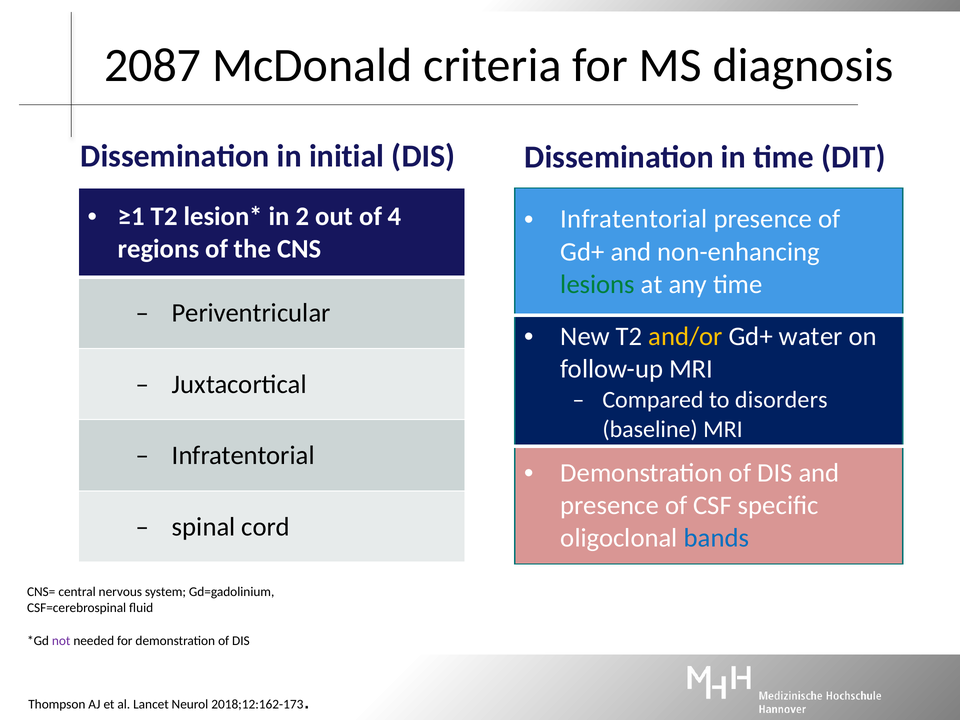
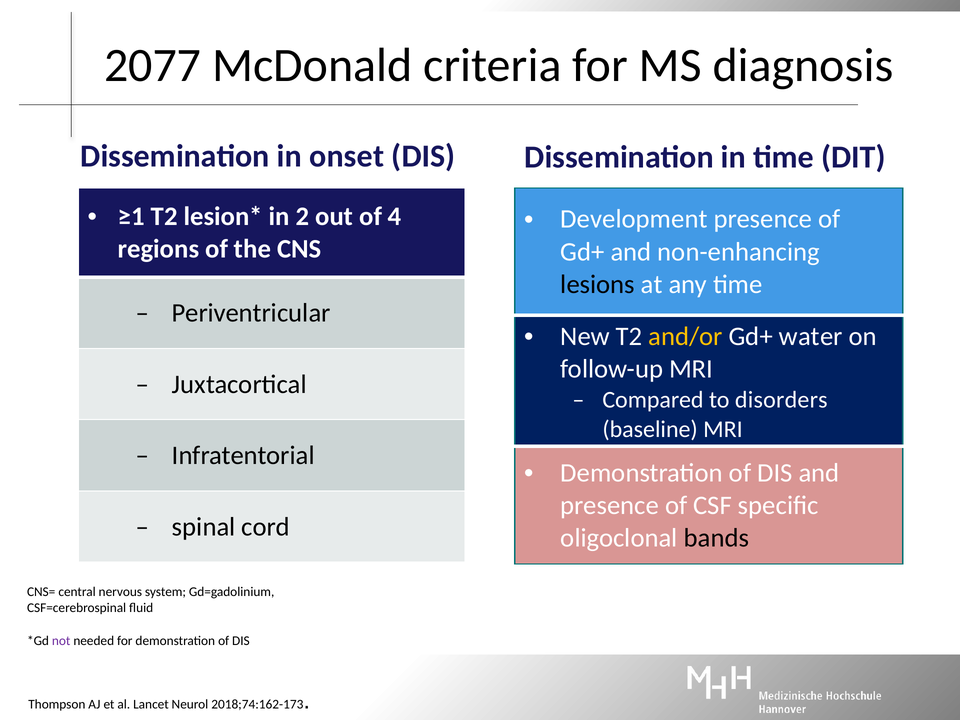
2087: 2087 -> 2077 (153, 65)
initial: initial -> onset (347, 156)
Infratentorial: Infratentorial -> Development (634, 219)
lesions colour: green -> black (598, 284)
bands colour: blue -> black (716, 538)
2018;12:162-173: 2018;12:162-173 -> 2018;74:162-173 (257, 704)
